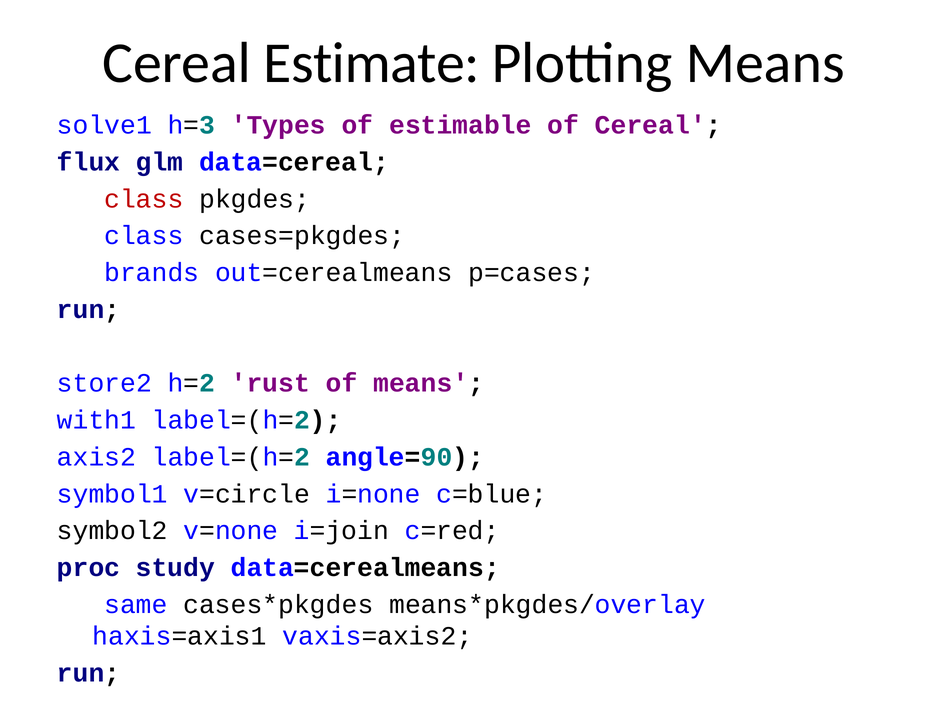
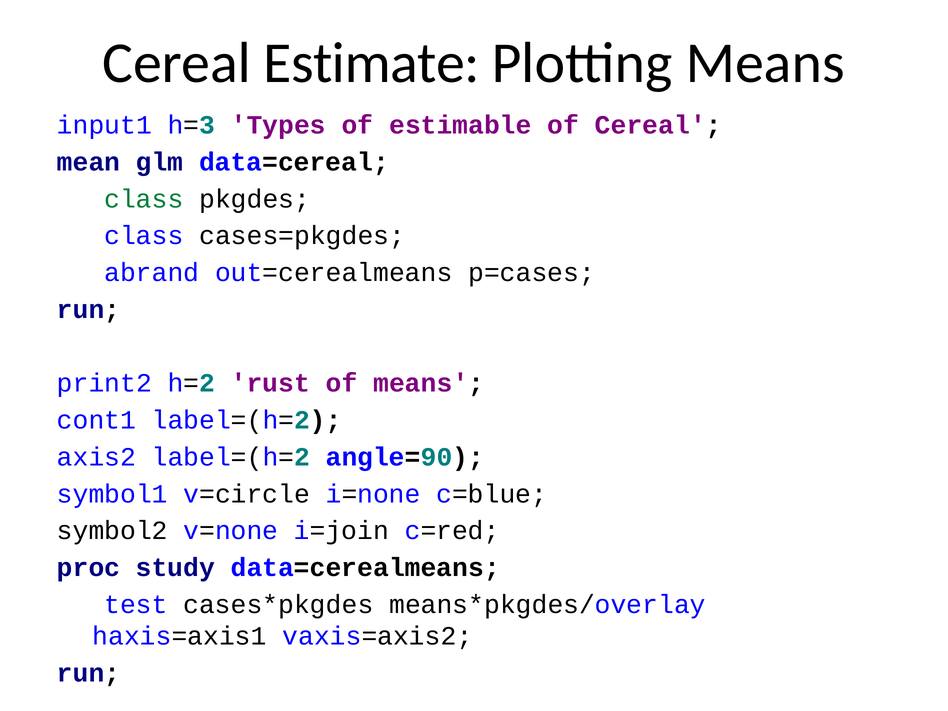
solve1: solve1 -> input1 (104, 125)
flux: flux -> mean (89, 162)
class colour: red -> green (144, 199)
brands: brands -> abrand (152, 273)
store2: store2 -> print2 (104, 383)
with1: with1 -> cont1 (96, 420)
same: same -> test (136, 604)
